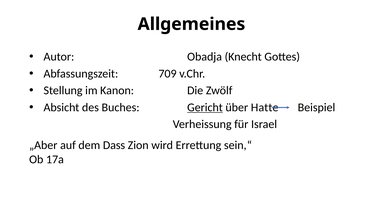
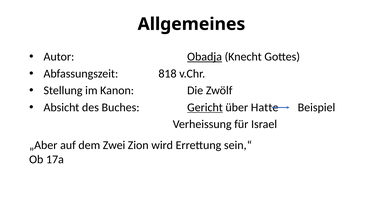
Obadja underline: none -> present (205, 57)
709: 709 -> 818 (168, 74)
Dass: Dass -> Zwei (114, 145)
